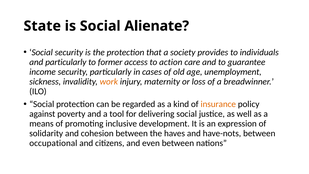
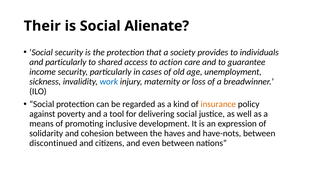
State: State -> Their (42, 26)
former: former -> shared (110, 62)
work colour: orange -> blue (109, 81)
occupational: occupational -> discontinued (53, 143)
